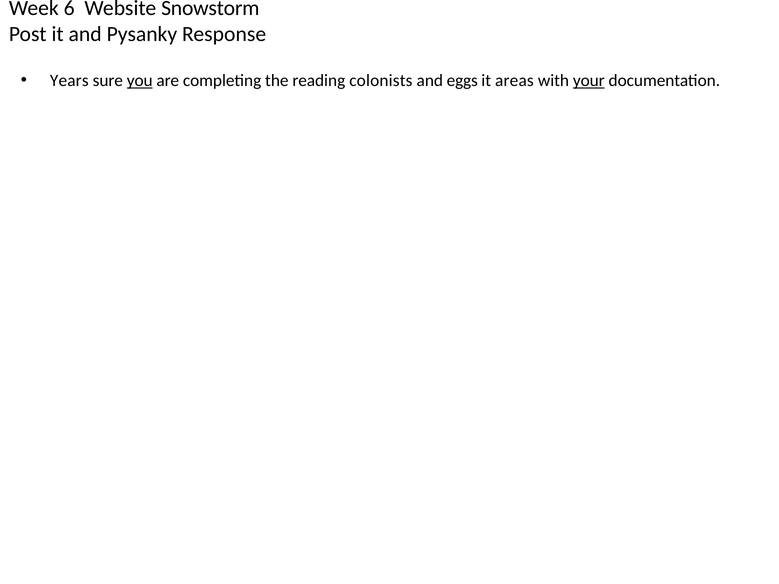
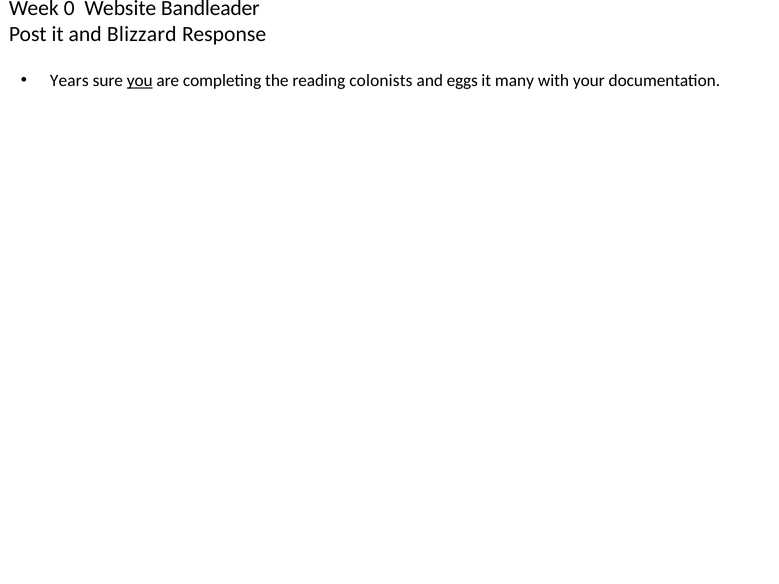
6: 6 -> 0 (69, 8)
Snowstorm: Snowstorm -> Bandleader (210, 8)
Pysanky: Pysanky -> Blizzard (142, 34)
areas: areas -> many (514, 80)
your underline: present -> none (589, 80)
